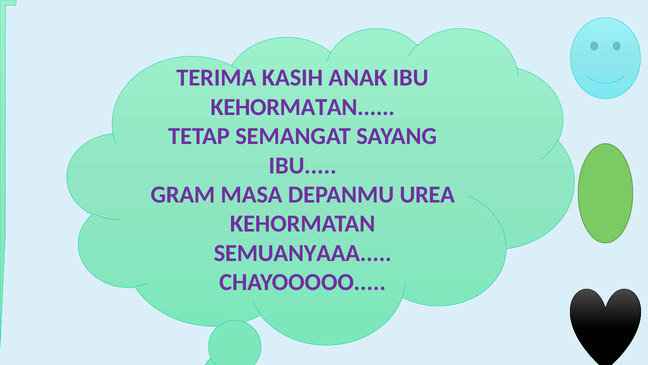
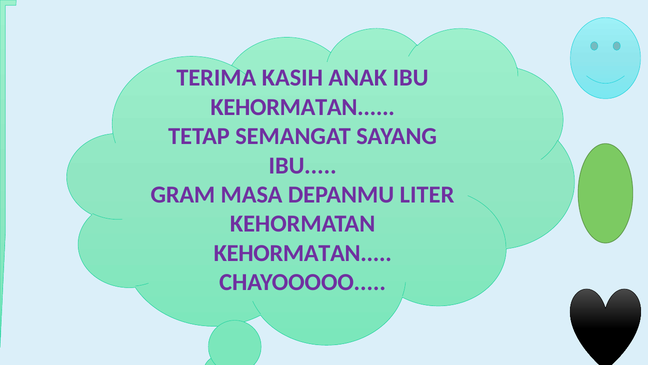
UREA: UREA -> LITER (427, 194)
SEMUANYAAA: SEMUANYAAA -> KEHORMATAN (303, 253)
